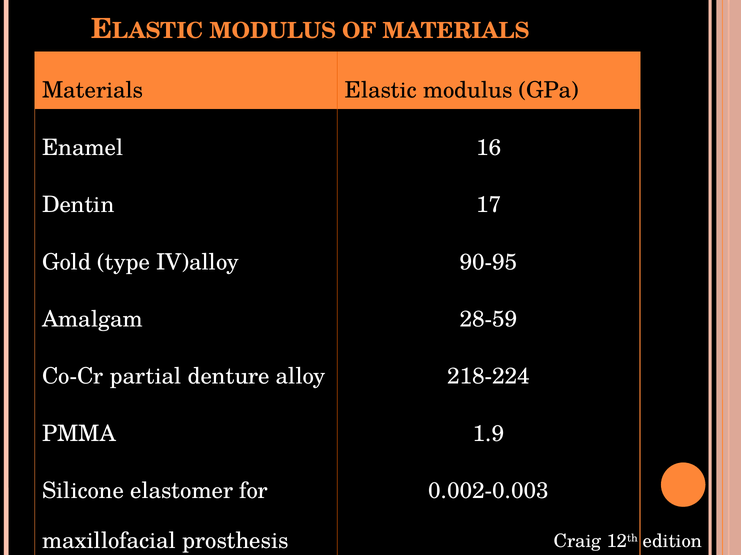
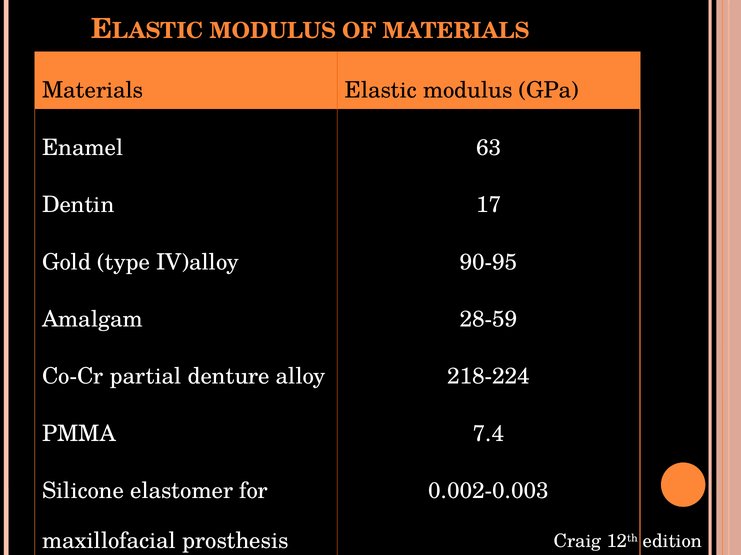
16: 16 -> 63 (489, 148)
1.9: 1.9 -> 7.4 (489, 434)
